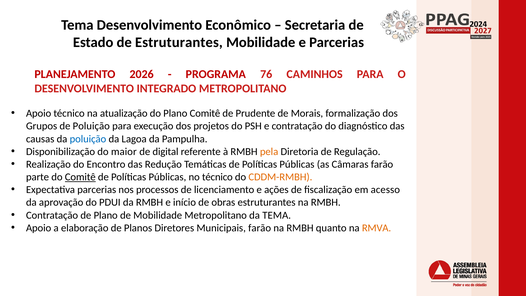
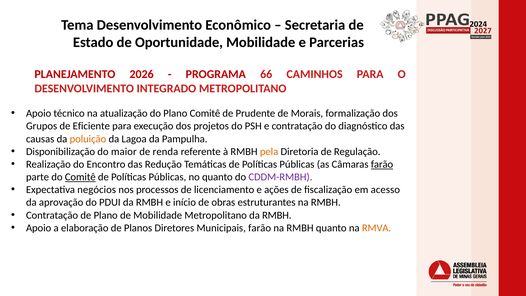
de Estruturantes: Estruturantes -> Oportunidade (179, 42)
76: 76 -> 66 (266, 74)
de Poluição: Poluição -> Eficiente (91, 126)
poluição colour: blue -> orange (88, 139)
digital: digital -> renda (165, 152)
farão underline: none -> present (382, 164)
no técnico: técnico -> quanto (217, 177)
CDDM-RMBH colour: orange -> purple (280, 177)
Expectativa parcerias: parcerias -> negócios (97, 190)
Metropolitano da TEMA: TEMA -> RMBH (277, 215)
